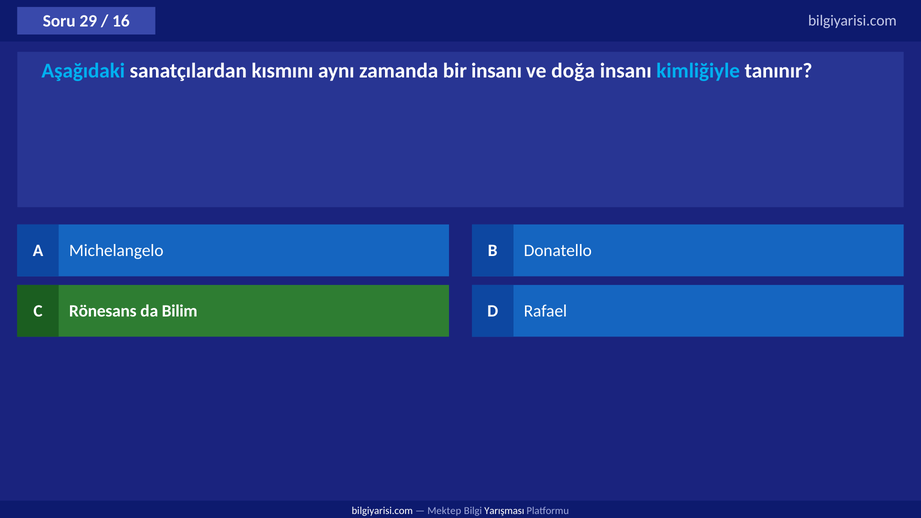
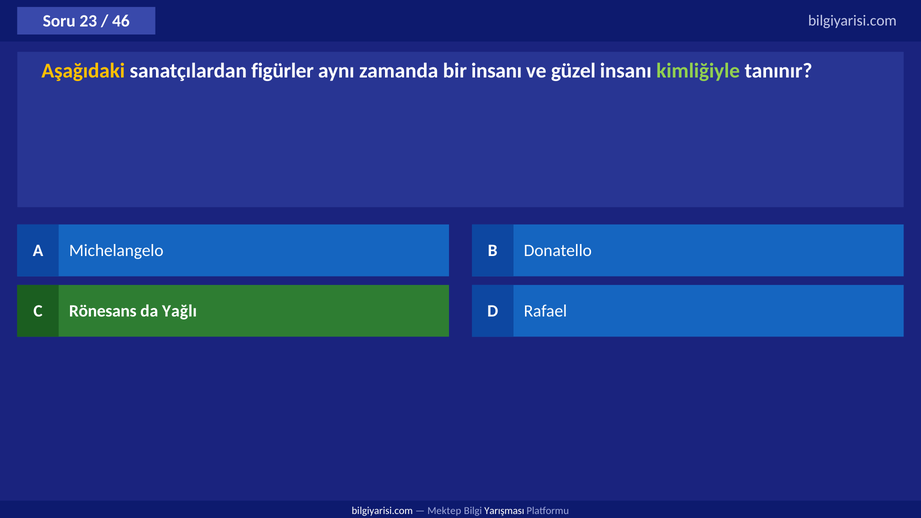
29: 29 -> 23 (88, 21)
16: 16 -> 46 (121, 21)
Aşağıdaki colour: light blue -> yellow (83, 71)
kısmını: kısmını -> figürler (283, 71)
doğa: doğa -> güzel (573, 71)
kimliğiyle colour: light blue -> light green (698, 71)
Bilim: Bilim -> Yağlı (180, 311)
